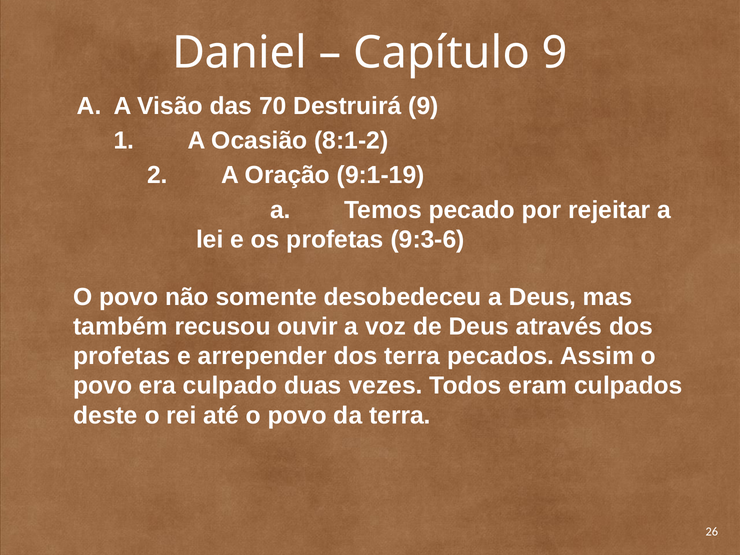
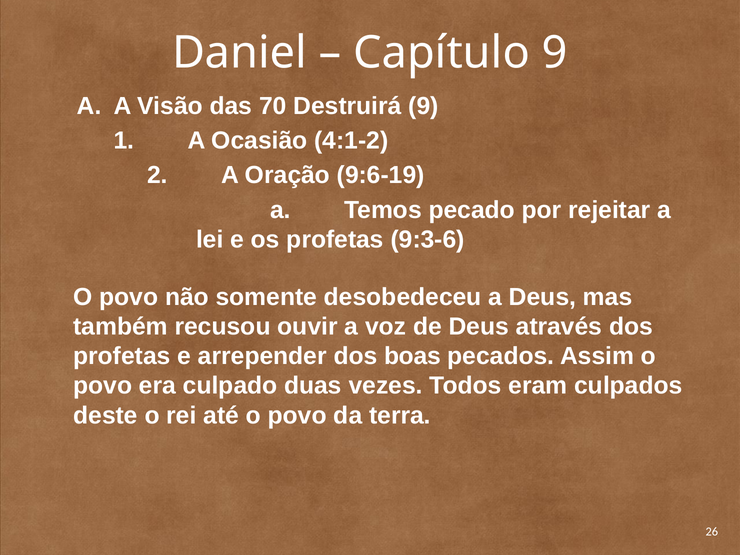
8:1-2: 8:1-2 -> 4:1-2 (351, 141)
9:1-19: 9:1-19 -> 9:6-19 (381, 175)
dos terra: terra -> boas (412, 356)
